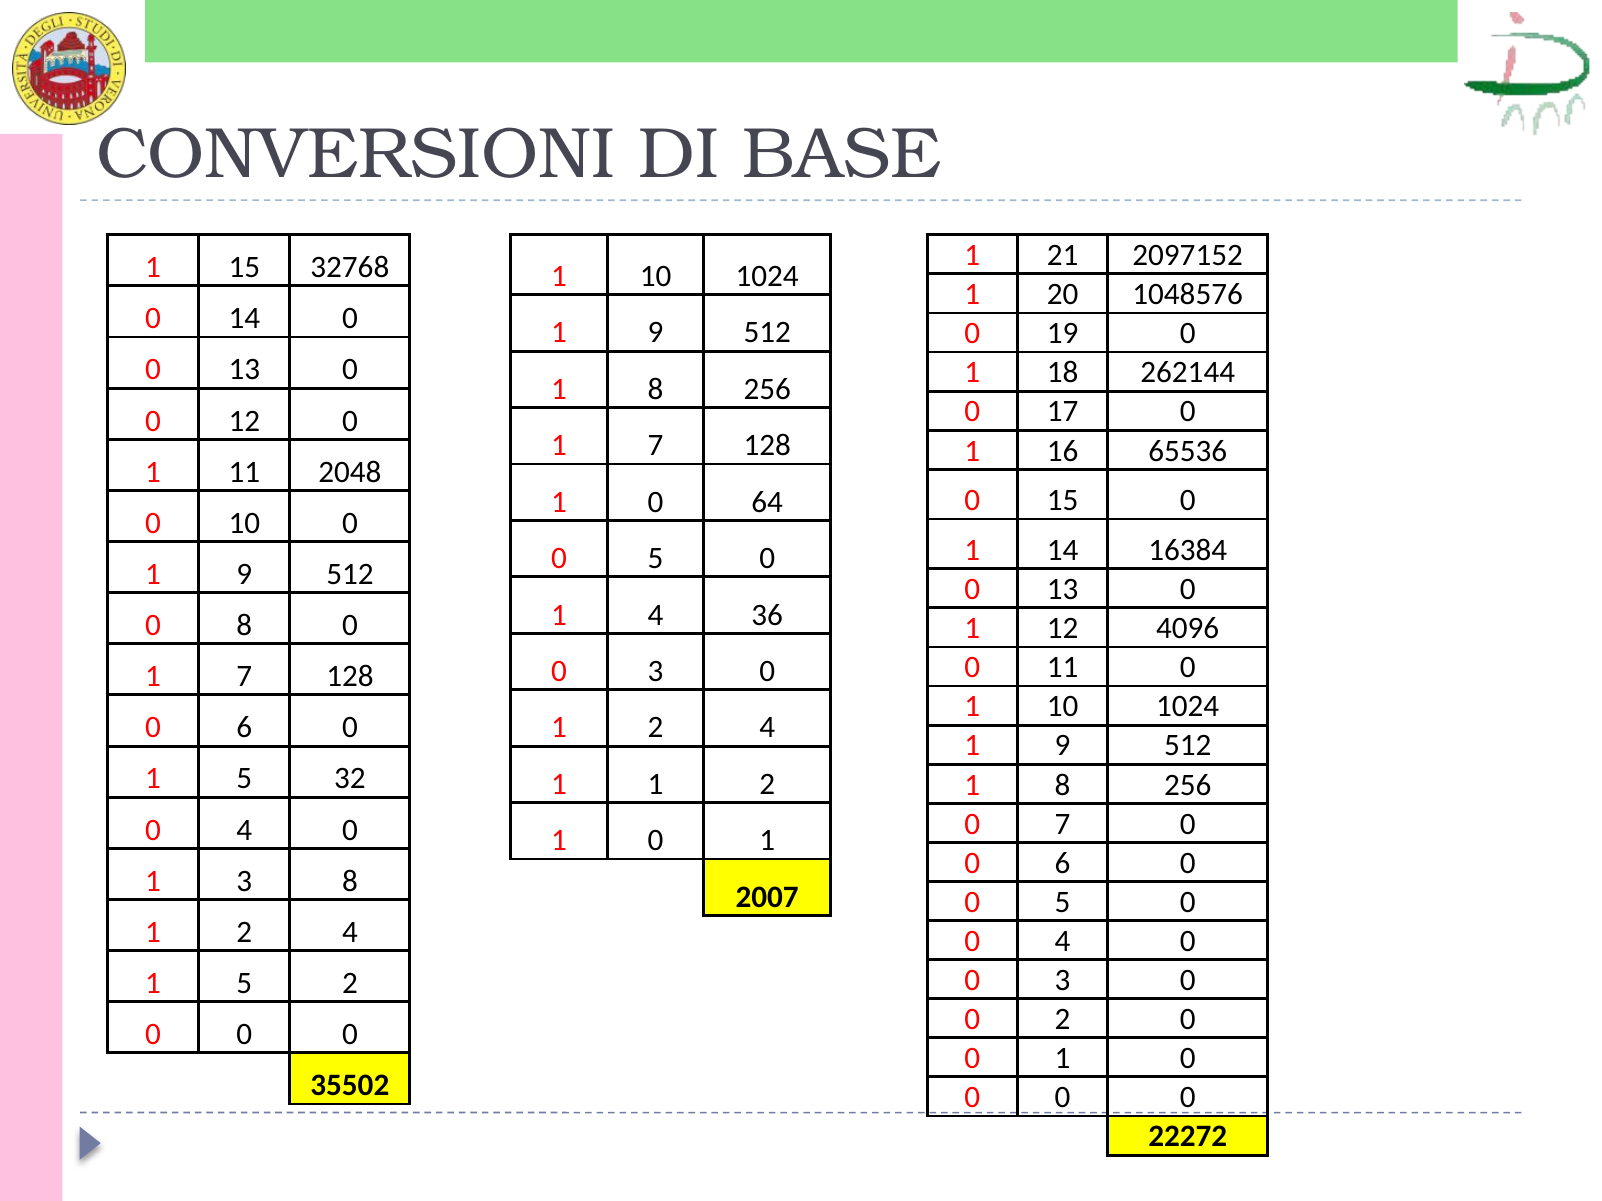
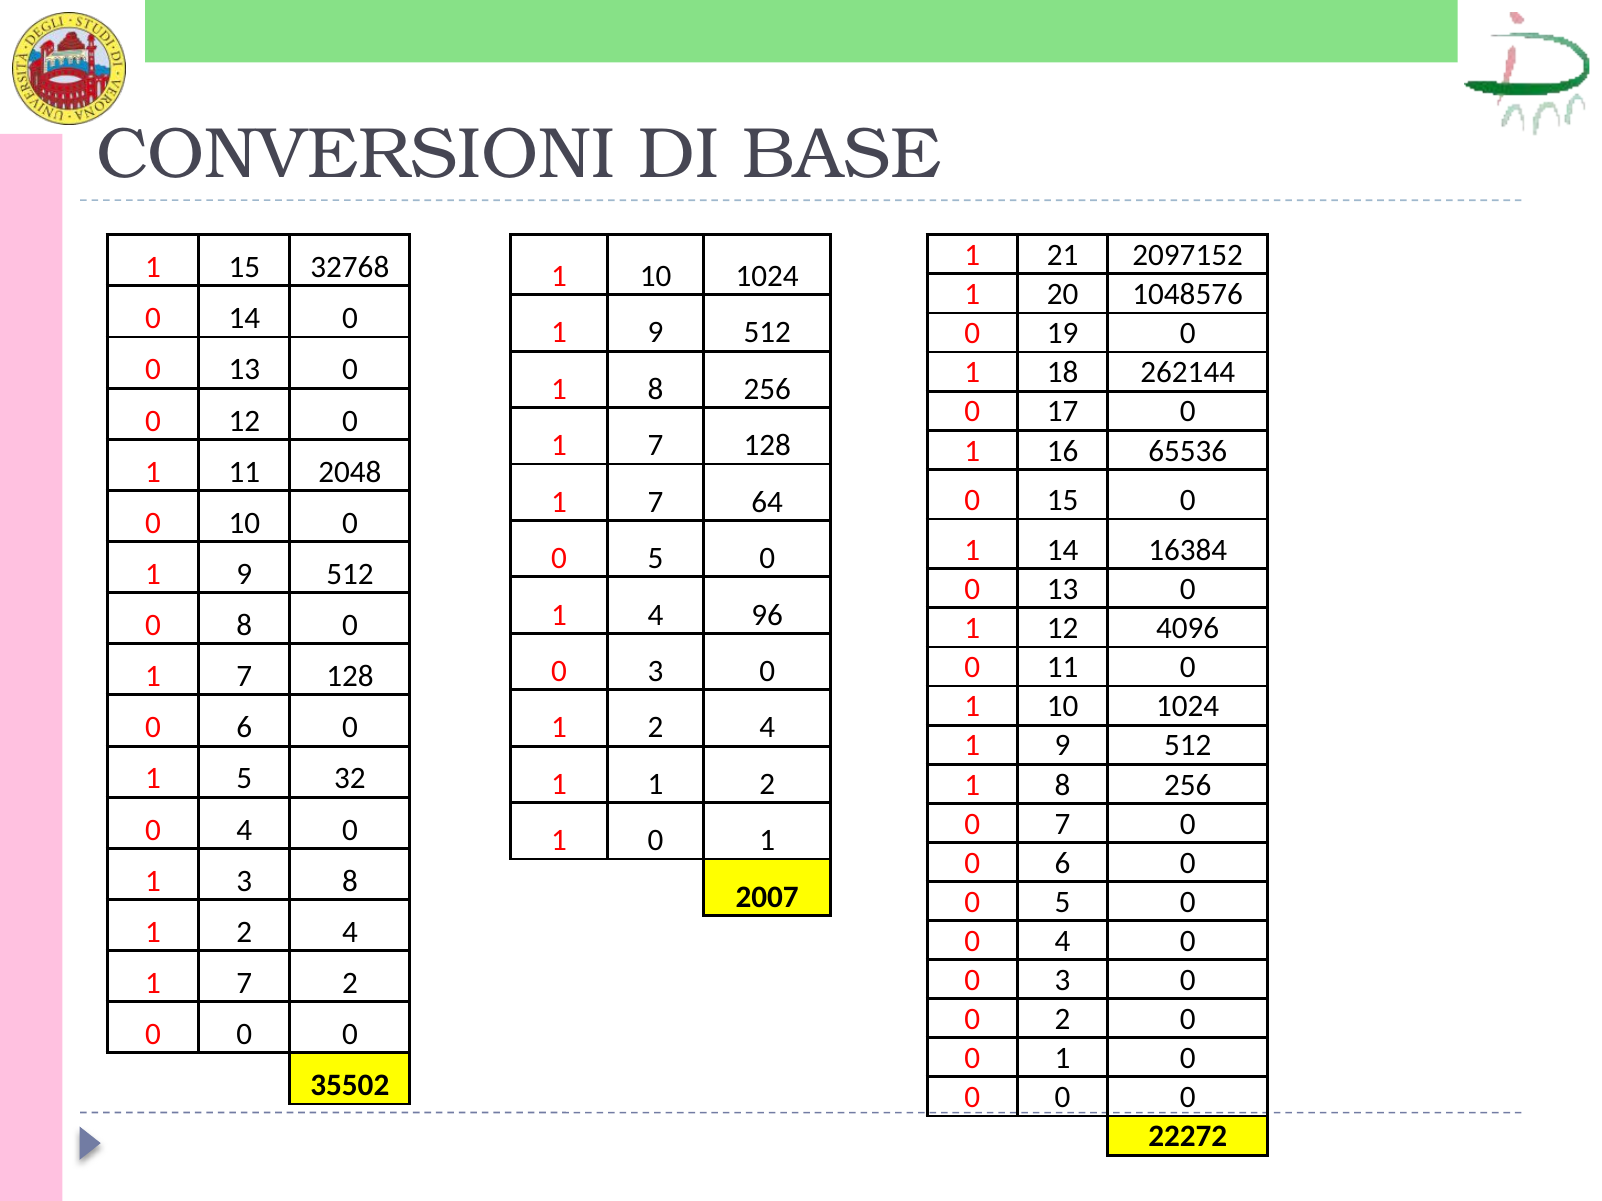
0: 0 -> 7 (656, 502)
36: 36 -> 96 (767, 615)
5: 5 -> 7 (244, 984)
